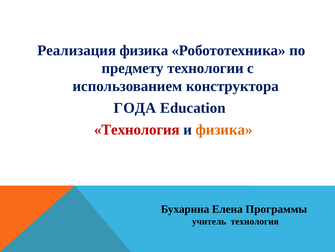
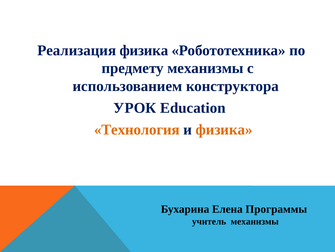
предмету технологии: технологии -> механизмы (205, 68)
ГОДА: ГОДА -> УРОК (135, 108)
Технология colour: red -> orange (137, 129)
учитель технология: технология -> механизмы (255, 221)
